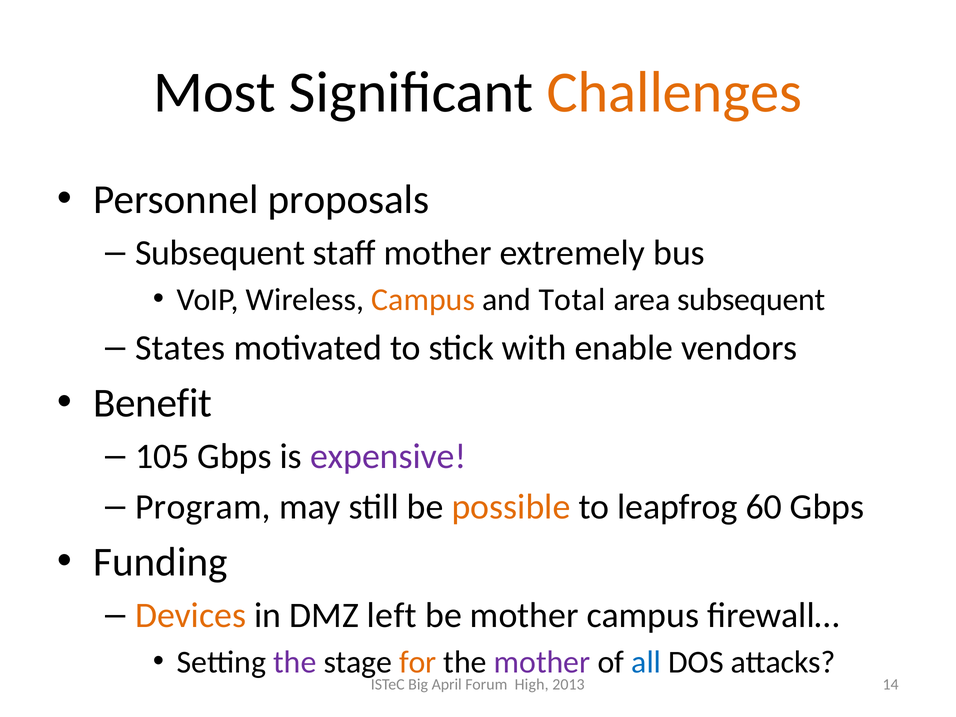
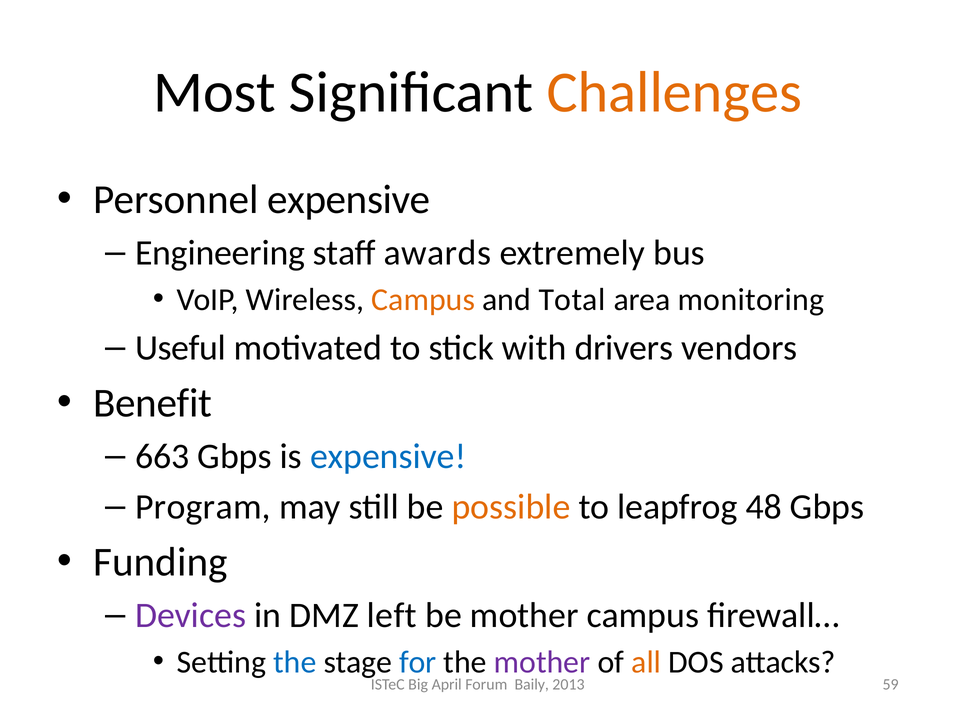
Personnel proposals: proposals -> expensive (349, 200)
Subsequent: Subsequent -> Engineering (220, 253)
staff mother: mother -> awards (437, 253)
area subsequent: subsequent -> monitoring (751, 300)
States: States -> Useful (181, 348)
enable: enable -> drivers (624, 348)
105: 105 -> 663 (162, 457)
expensive colour: purple -> blue (388, 457)
60: 60 -> 48 (764, 507)
Devices colour: orange -> purple (191, 615)
the colour: purple -> blue (295, 662)
for colour: orange -> blue (418, 662)
all colour: blue -> orange (646, 662)
High: High -> Baily (532, 685)
14: 14 -> 59 (891, 685)
